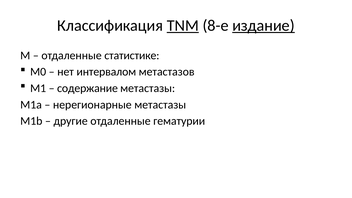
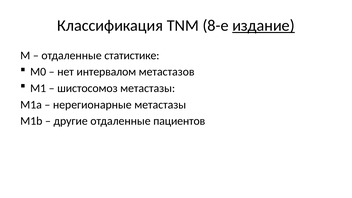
TNM underline: present -> none (183, 26)
содержание: содержание -> шистосомоз (87, 88)
гематурии: гематурии -> пациентов (179, 121)
